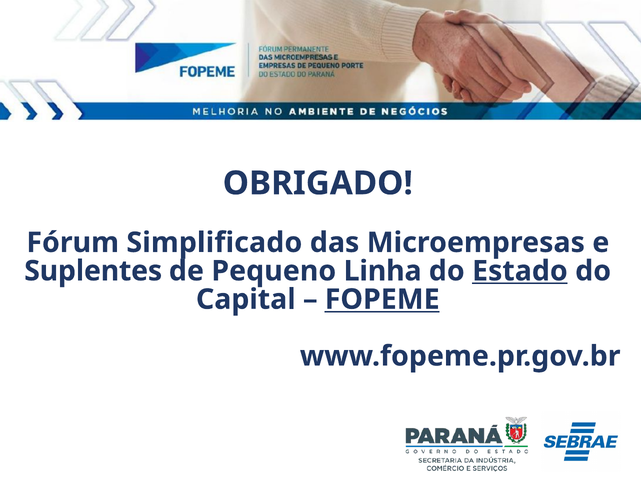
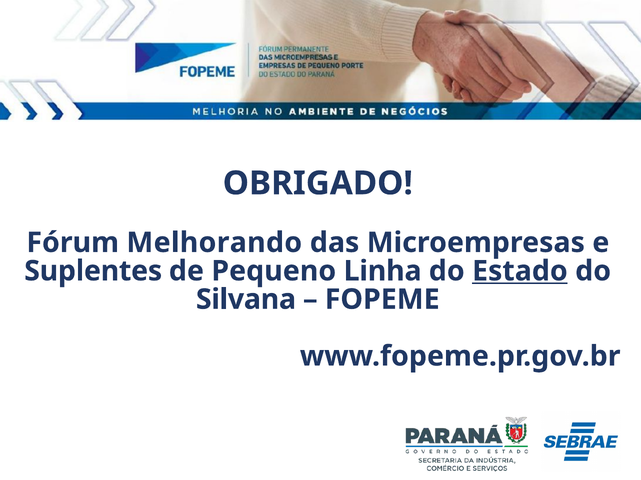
Simplificado: Simplificado -> Melhorando (214, 243)
Capital: Capital -> Silvana (246, 300)
FOPEME underline: present -> none (382, 300)
